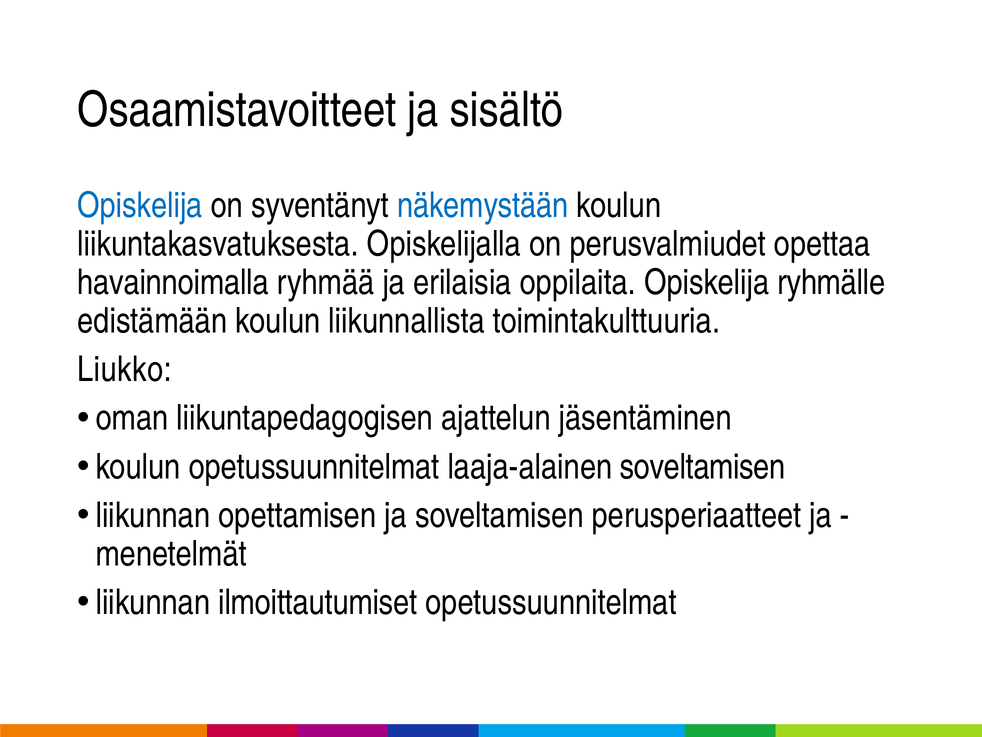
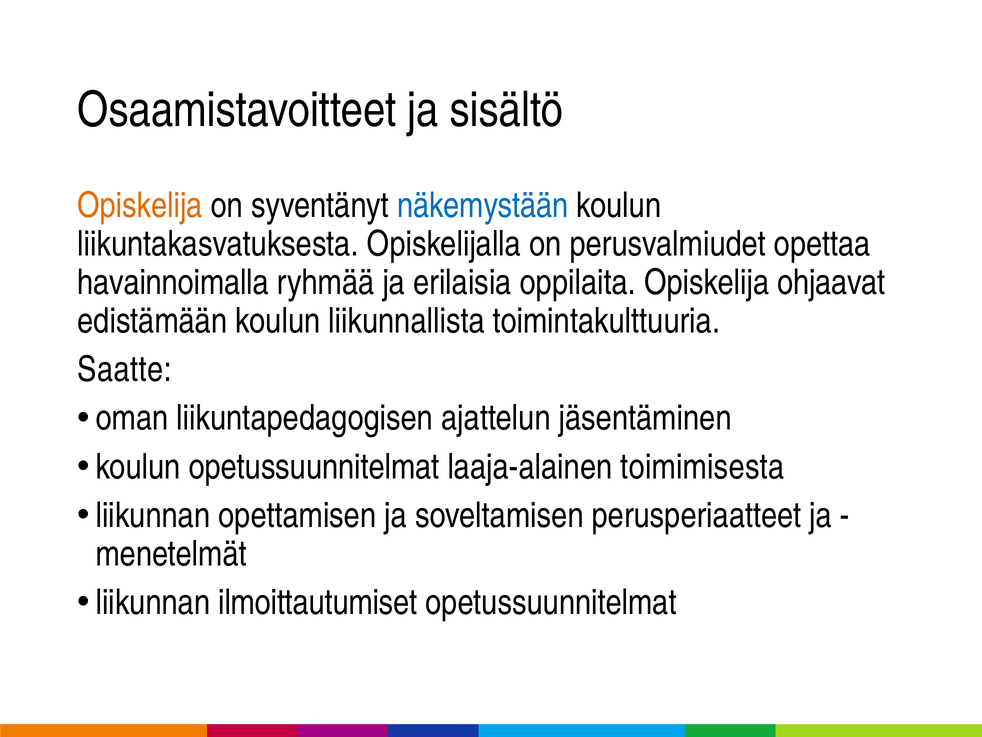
Opiskelija colour: blue -> orange (140, 205)
ryhmälle: ryhmälle -> ohjaavat (831, 282)
Liukko: Liukko -> Saatte (125, 369)
laaja-alainen soveltamisen: soveltamisen -> toimimisesta (702, 467)
